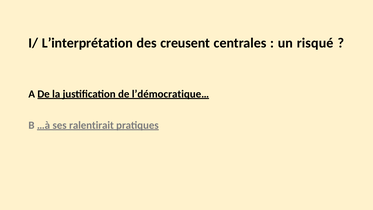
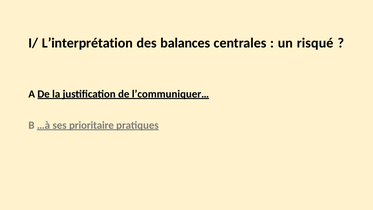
creusent: creusent -> balances (185, 43)
l’démocratique…: l’démocratique… -> l’communiquer… (170, 94)
ralentirait: ralentirait -> prioritaire (91, 125)
